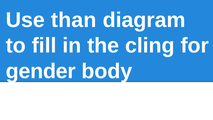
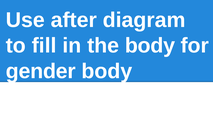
than: than -> after (74, 20)
the cling: cling -> body (150, 45)
